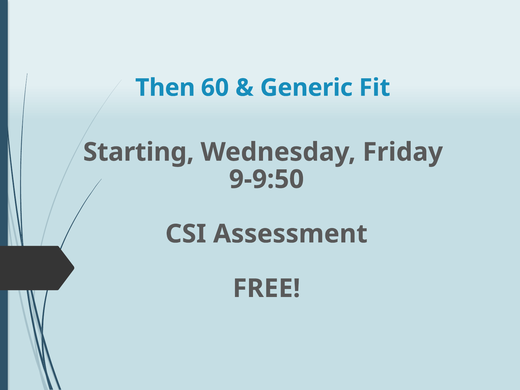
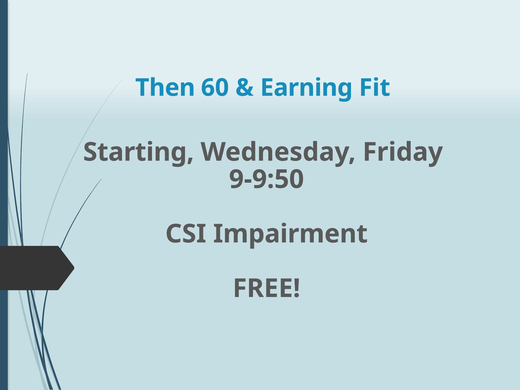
Generic: Generic -> Earning (306, 88)
Assessment: Assessment -> Impairment (290, 234)
